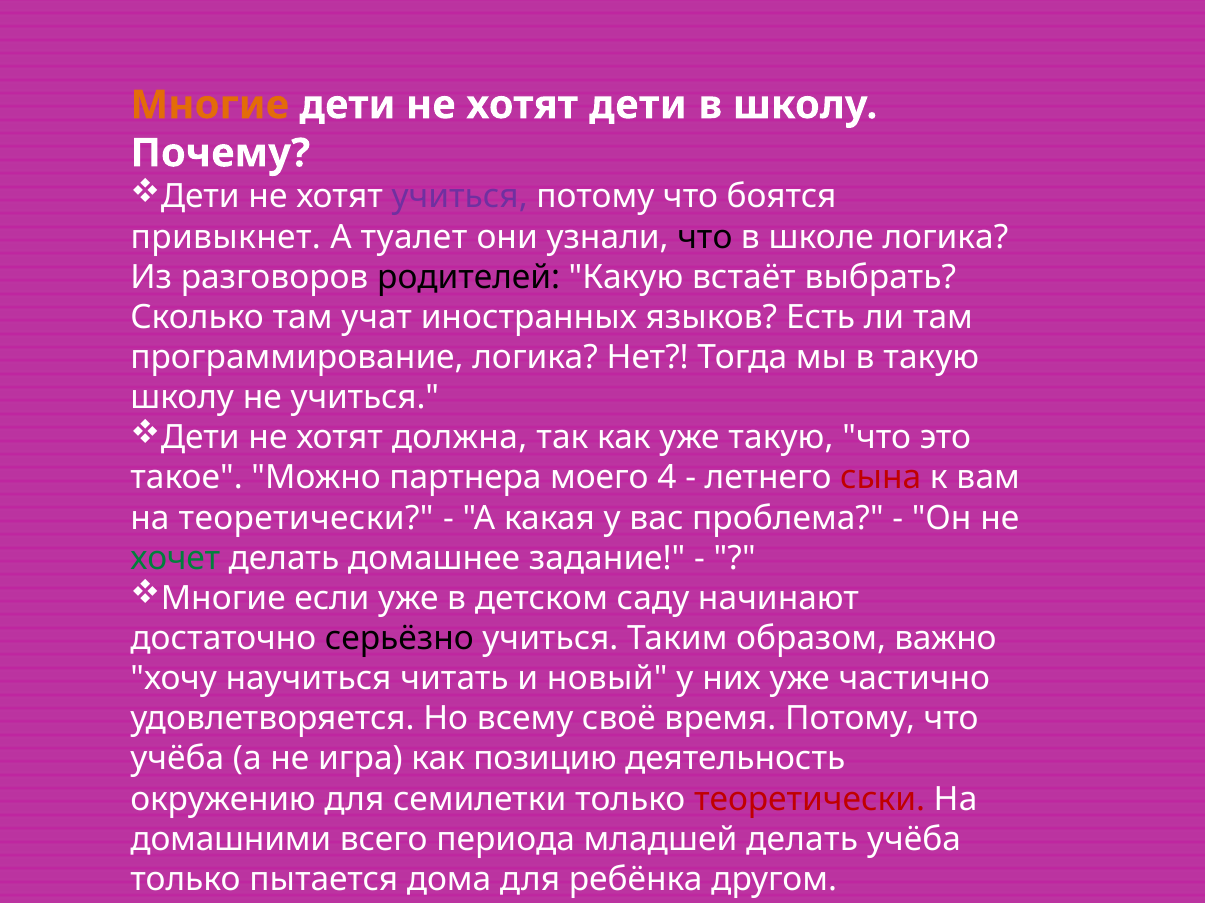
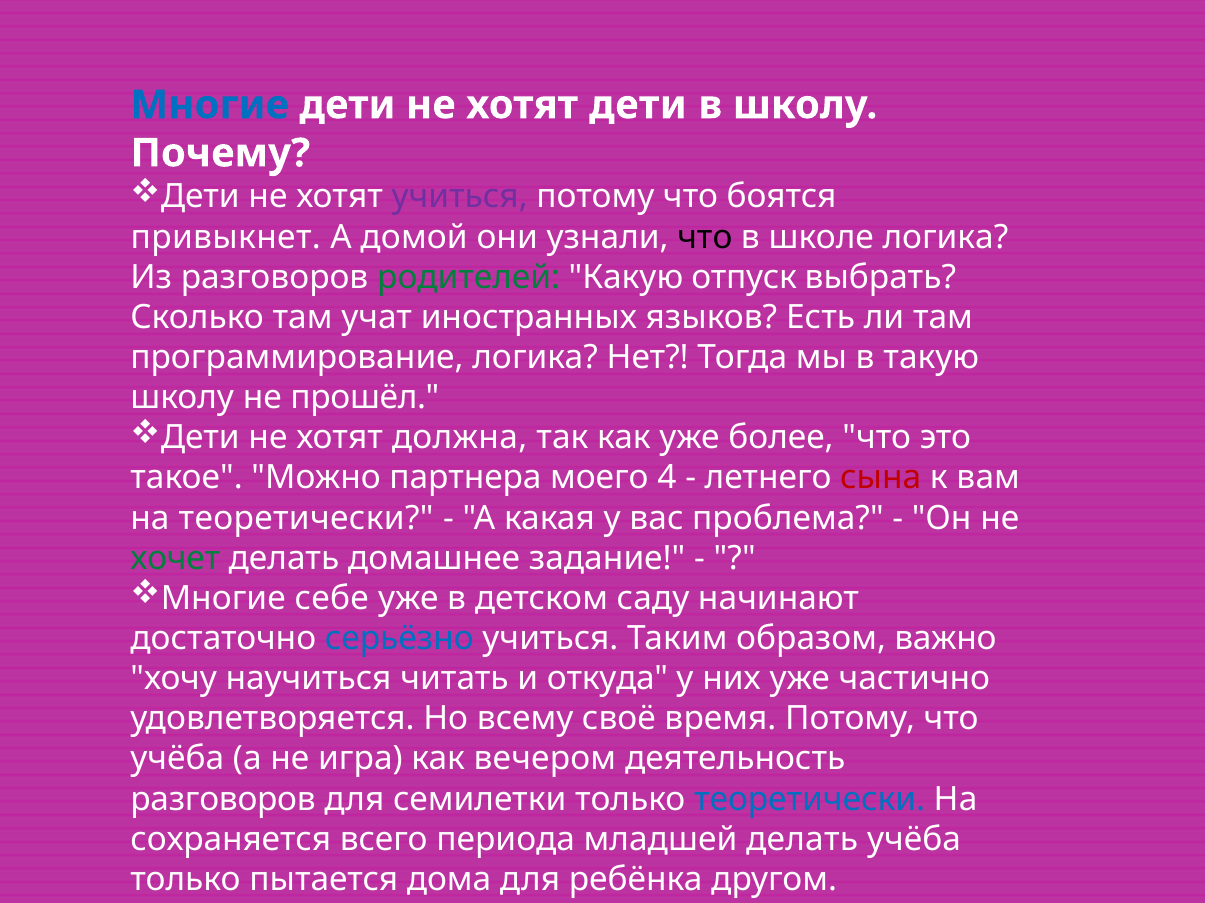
Многие colour: orange -> blue (210, 105)
туалет: туалет -> домой (414, 237)
родителей colour: black -> green (469, 277)
встаёт: встаёт -> отпуск (744, 277)
не учиться: учиться -> прошёл (365, 398)
уже такую: такую -> более (781, 438)
если: если -> себе (332, 599)
серьёзно colour: black -> blue (399, 639)
новый: новый -> откуда (608, 679)
позицию: позицию -> вечером (545, 760)
окружению: окружению -> разговоров (223, 800)
теоретически colour: red -> blue (810, 800)
домашними: домашними -> сохраняется (231, 840)
